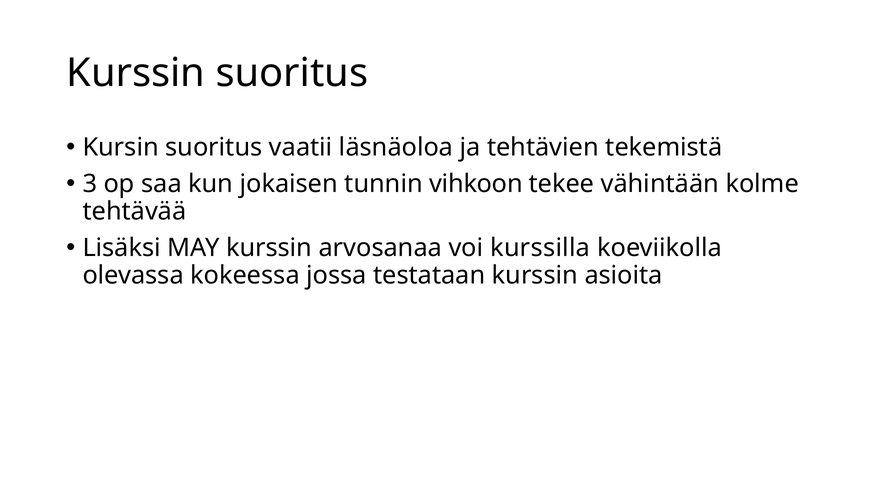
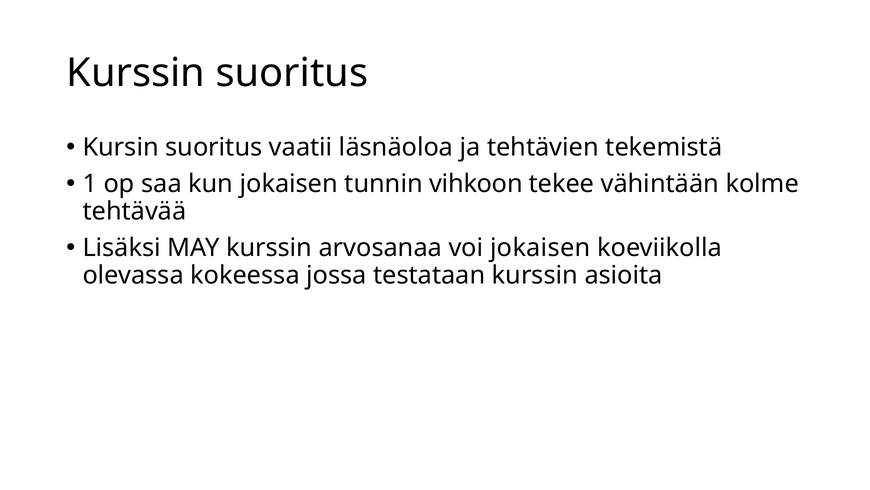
3: 3 -> 1 (90, 184)
voi kurssilla: kurssilla -> jokaisen (540, 247)
